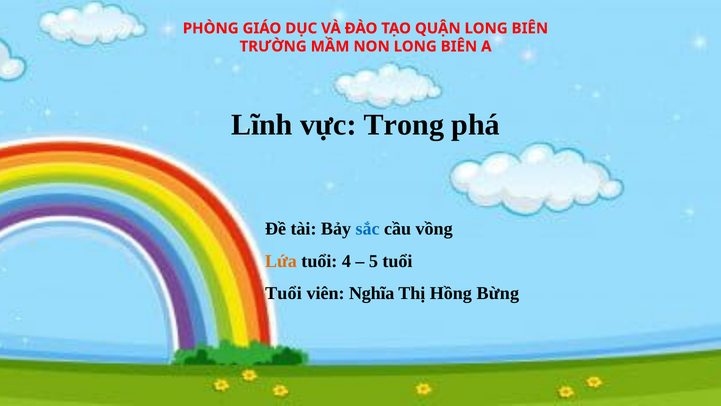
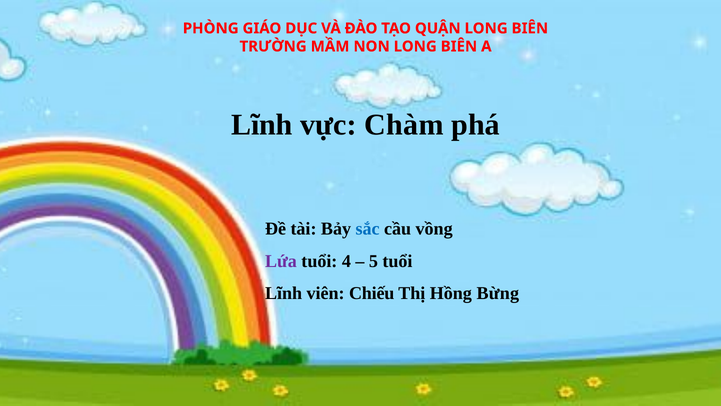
Trong: Trong -> Chàm (404, 125)
Lứa colour: orange -> purple (281, 261)
Tuổi: Tuổi -> Lĩnh (284, 293)
Nghĩa: Nghĩa -> Chiếu (372, 293)
